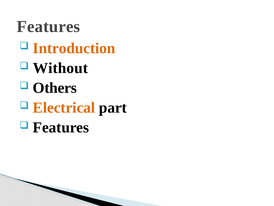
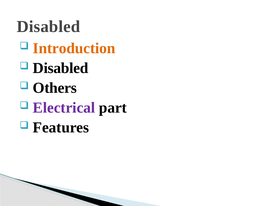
Features: Features -> Disabled (48, 27)
Without: Without -> Disabled (61, 68)
Electrical colour: orange -> purple (64, 107)
